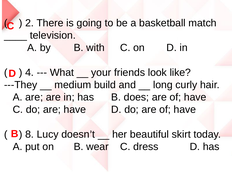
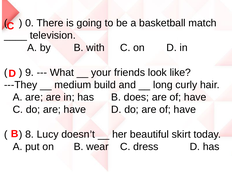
2: 2 -> 0 (30, 23)
4: 4 -> 9 (30, 72)
